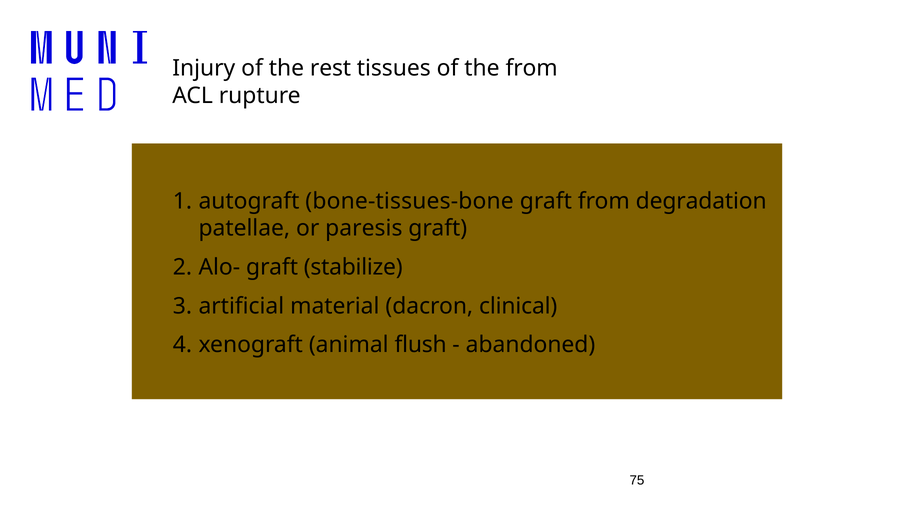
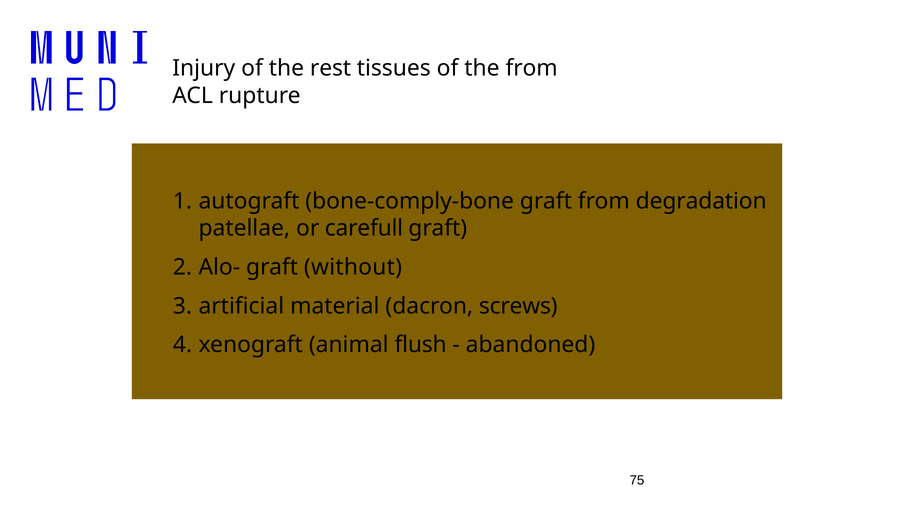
bone-tissues-bone: bone-tissues-bone -> bone-comply-bone (410, 201)
paresis: paresis -> carefull (364, 228)
stabilize: stabilize -> without (353, 267)
clinical: clinical -> screws (518, 306)
